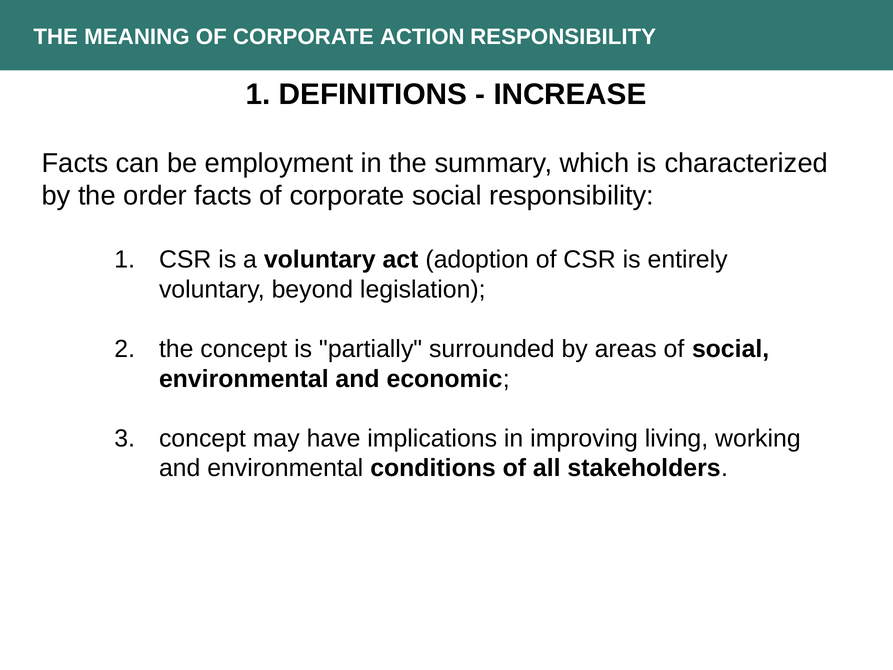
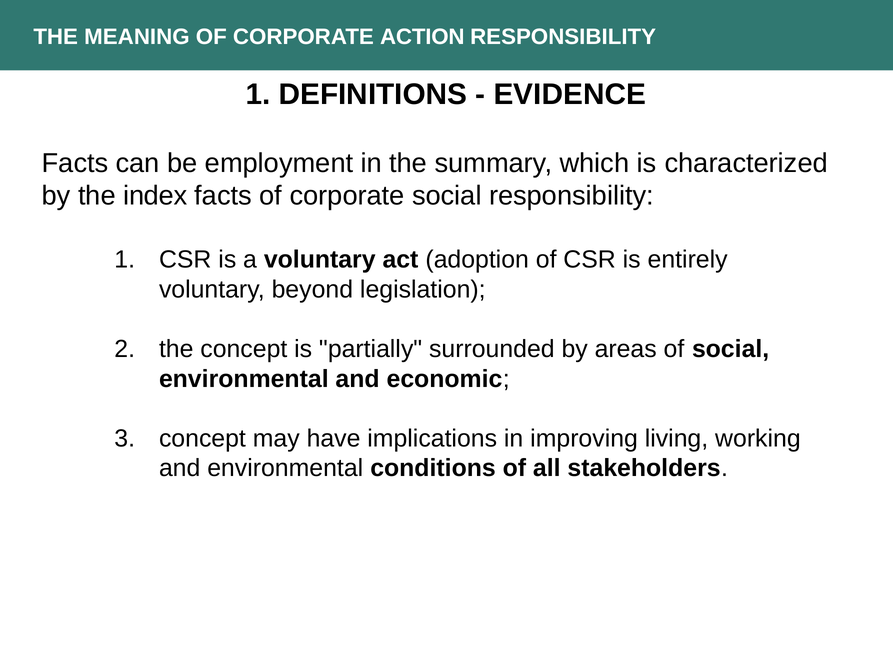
INCREASE: INCREASE -> EVIDENCE (570, 94)
order: order -> index (155, 196)
